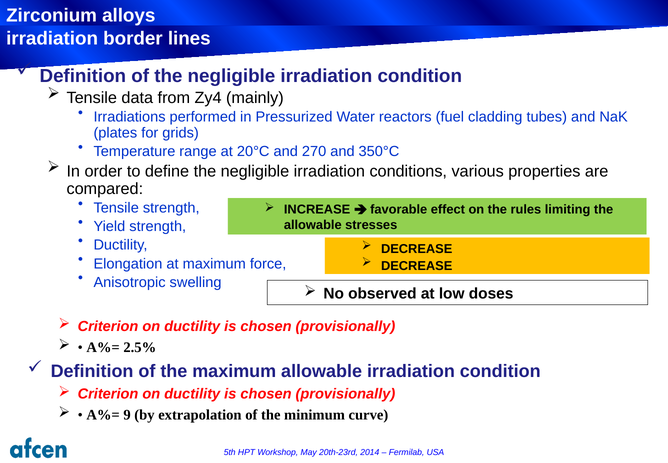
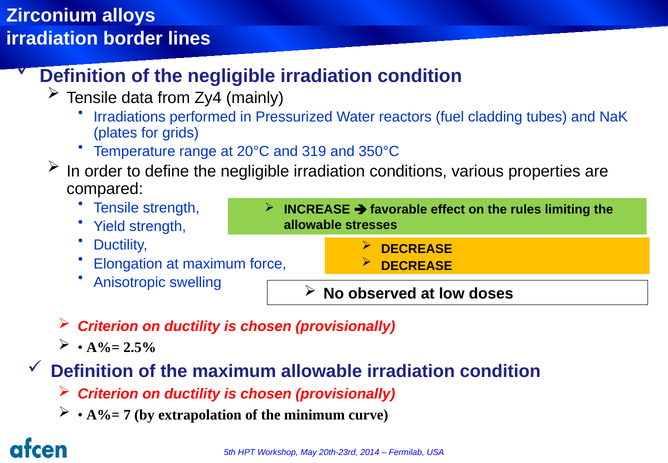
270: 270 -> 319 (314, 151)
9: 9 -> 7 (127, 414)
